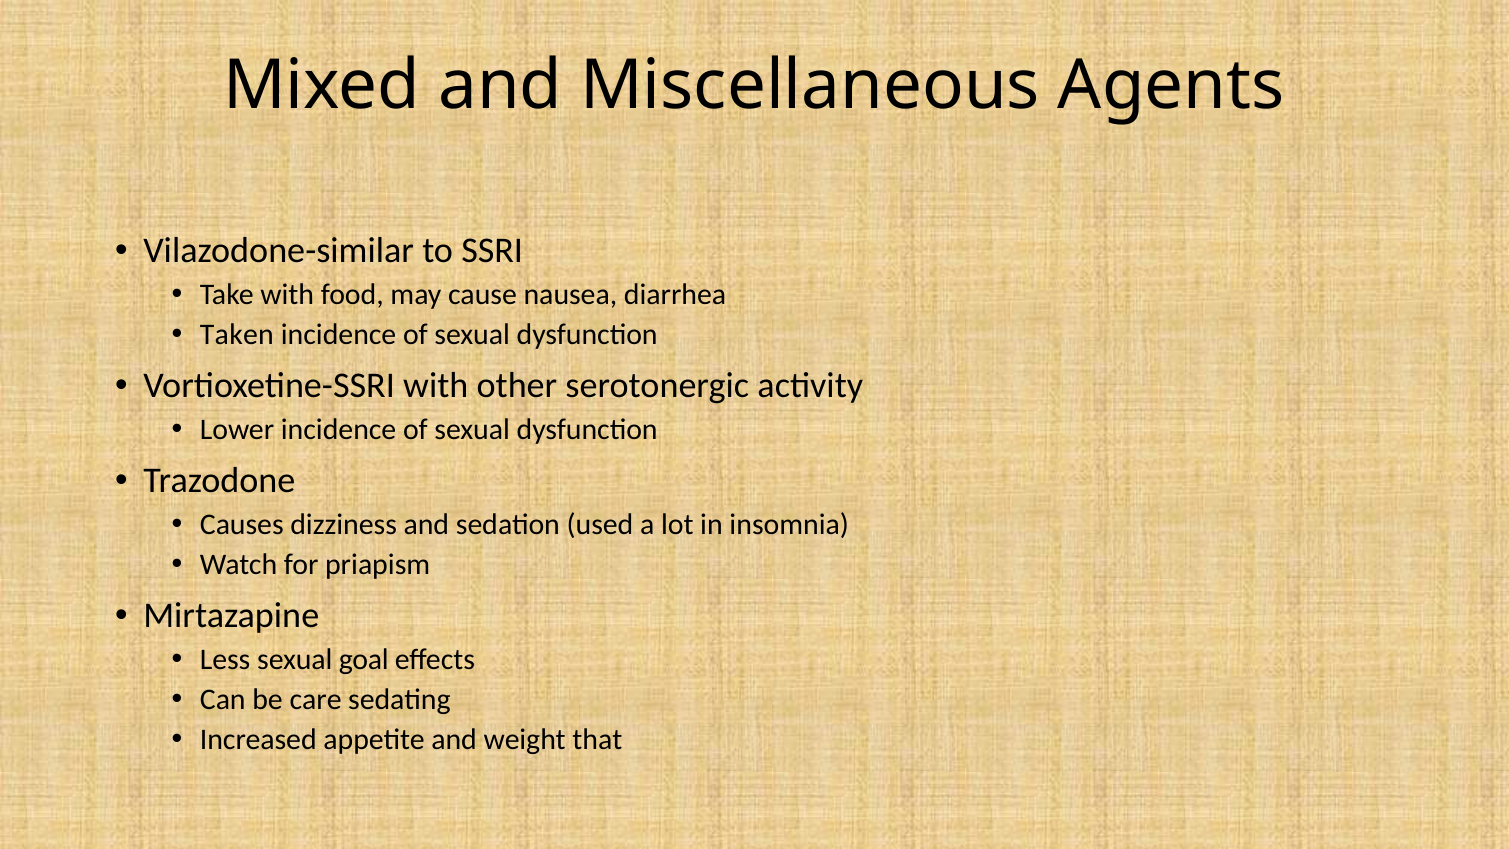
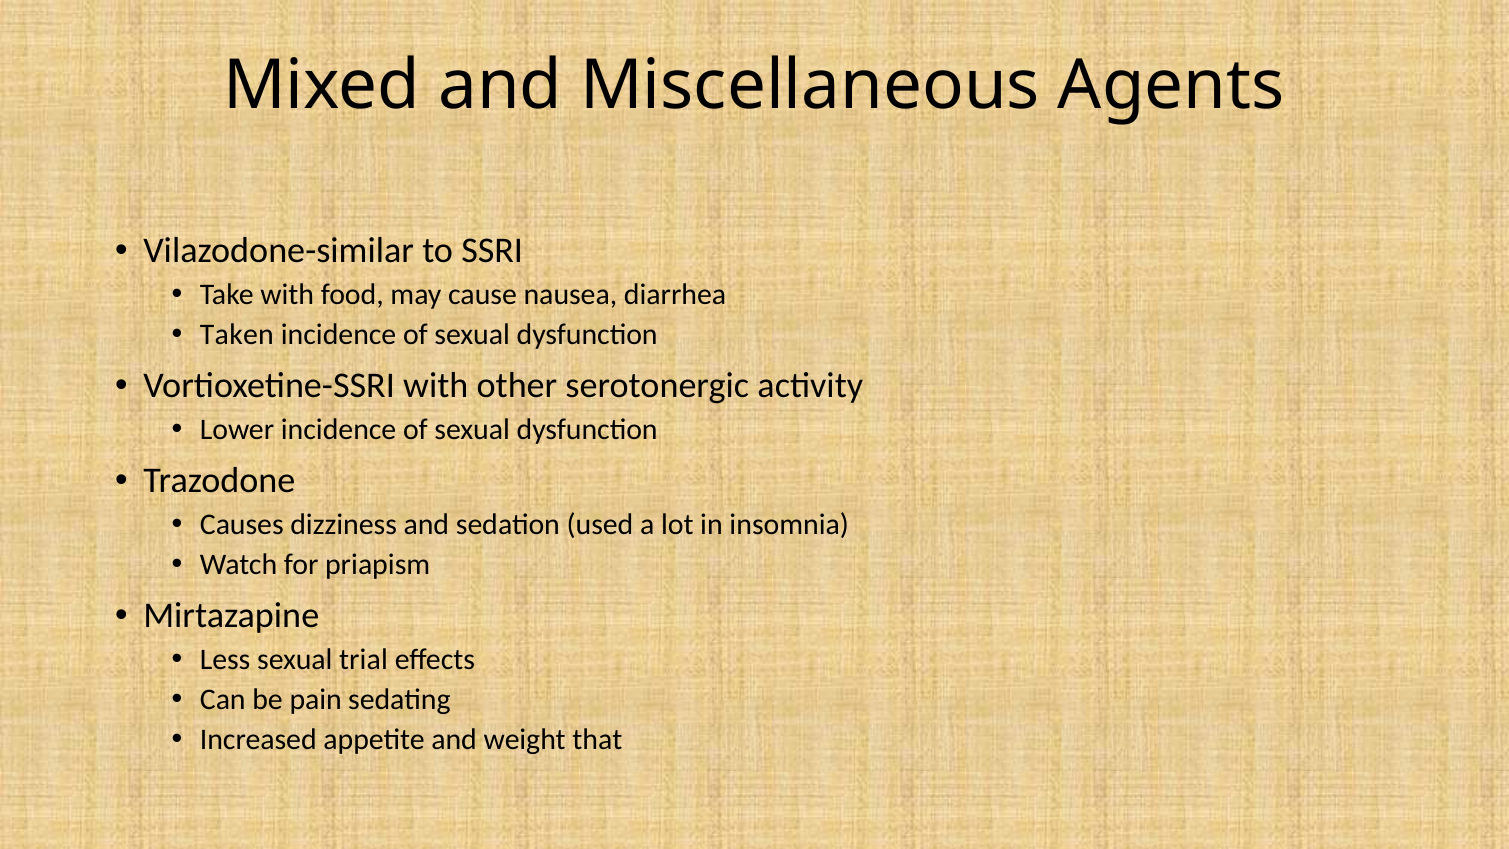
goal: goal -> trial (364, 659)
care: care -> pain (316, 699)
